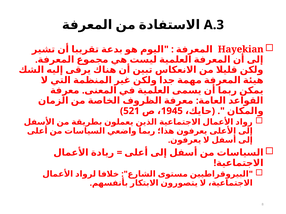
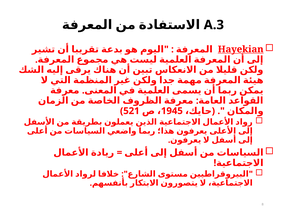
Hayekian underline: none -> present (241, 49)
